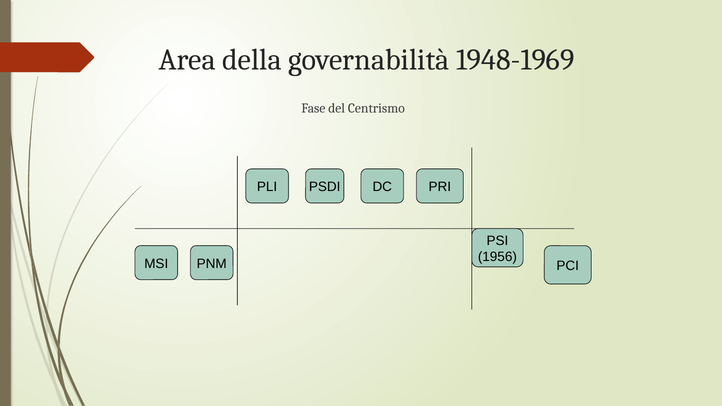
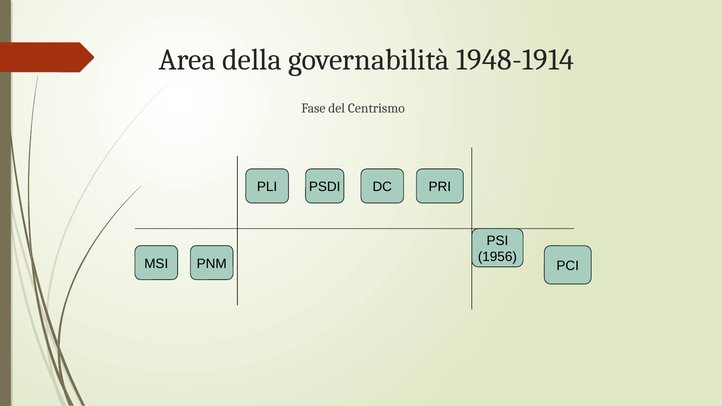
1948-1969: 1948-1969 -> 1948-1914 (515, 60)
